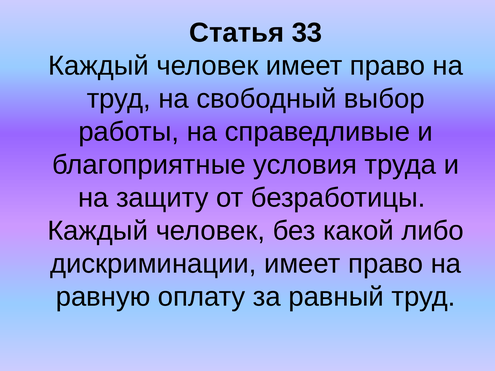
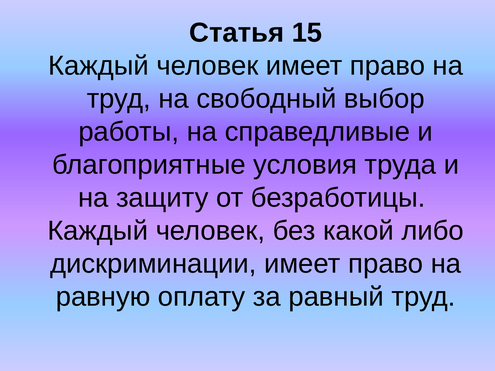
33: 33 -> 15 (307, 33)
